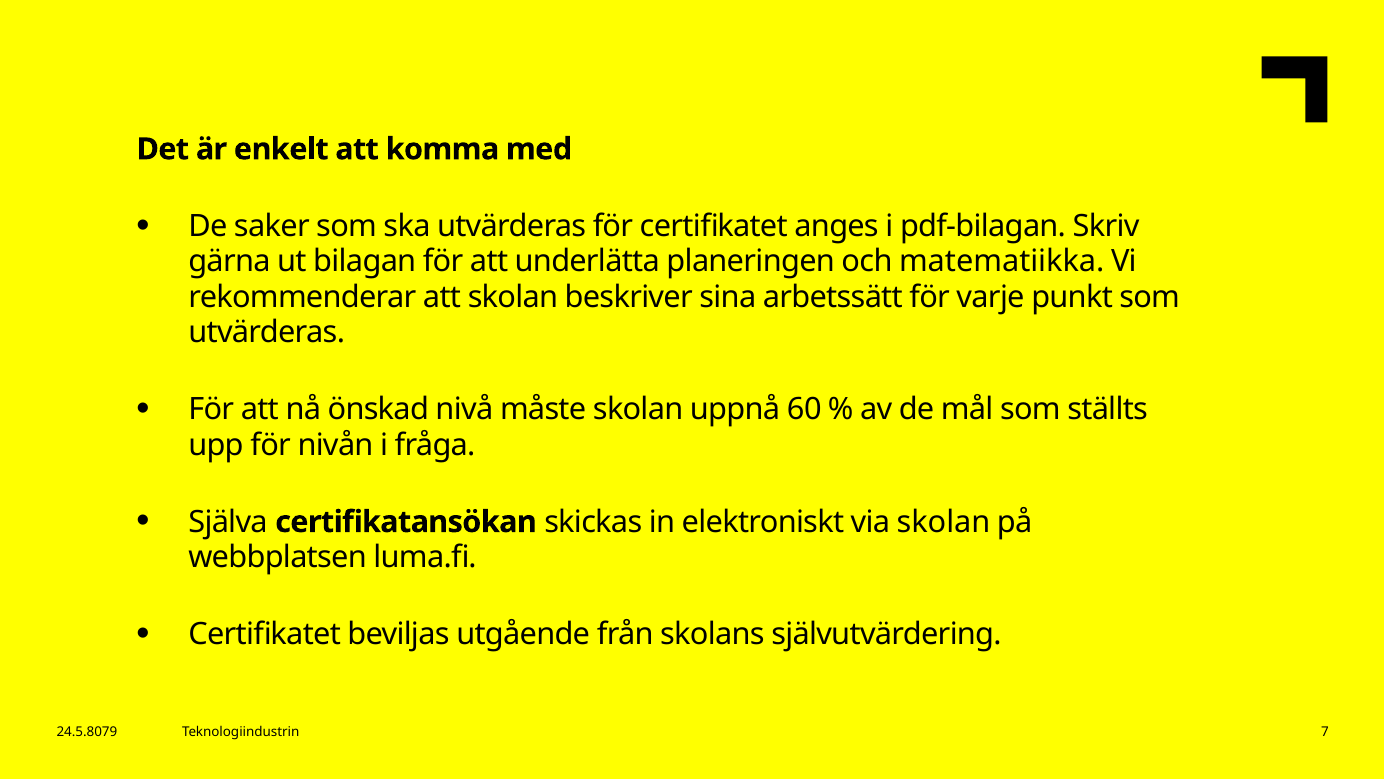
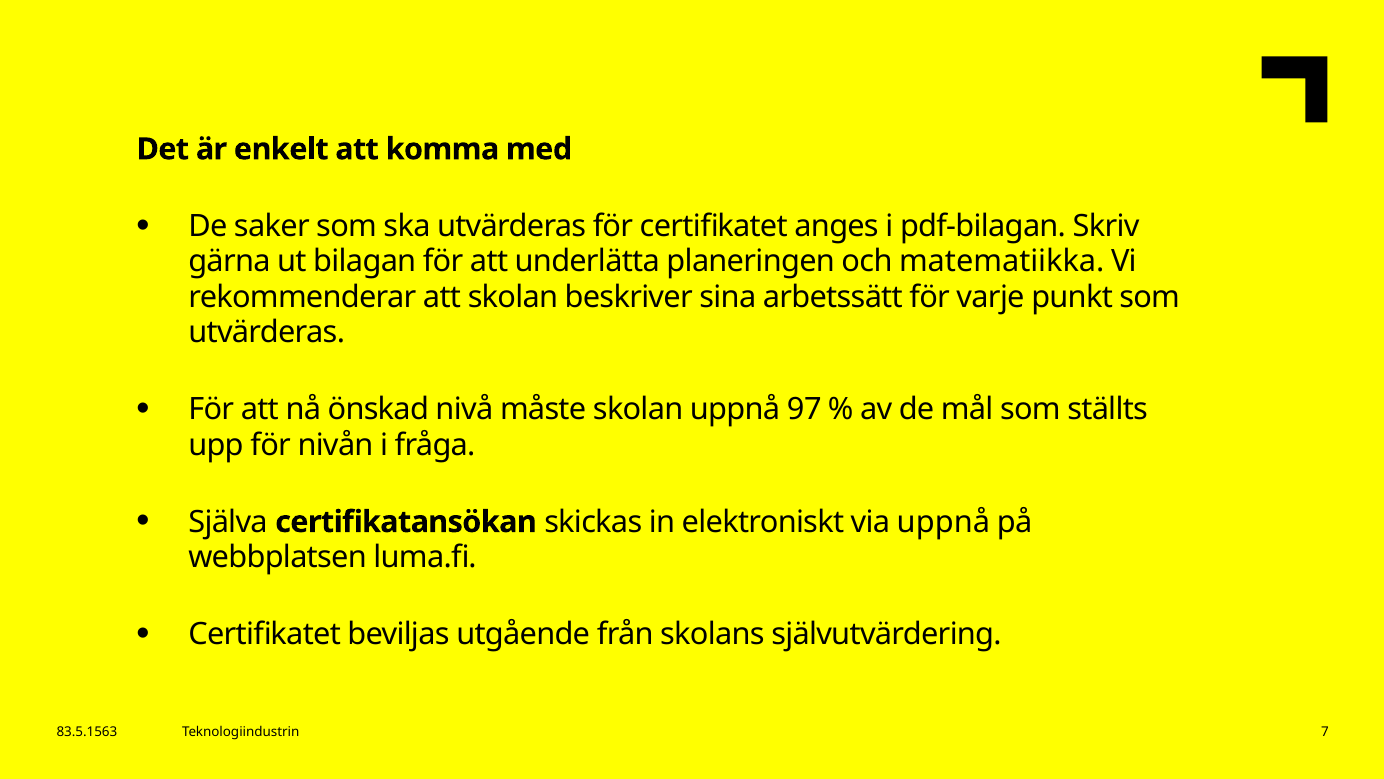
60: 60 -> 97 (804, 409)
via skolan: skolan -> uppnå (943, 522)
24.5.8079: 24.5.8079 -> 83.5.1563 (87, 732)
